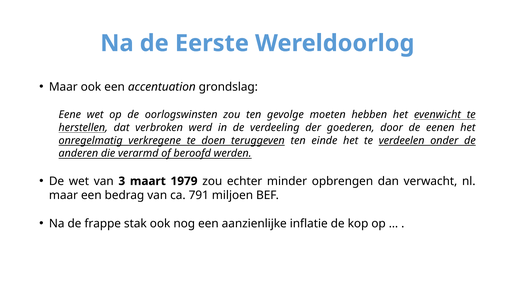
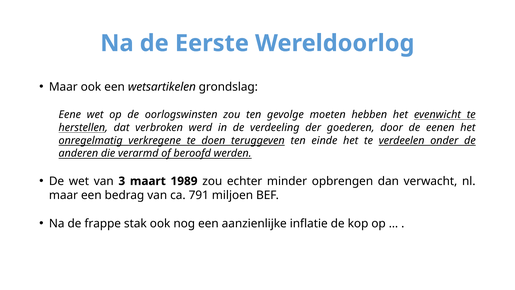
accentuation: accentuation -> wetsartikelen (162, 87)
1979: 1979 -> 1989 (184, 181)
